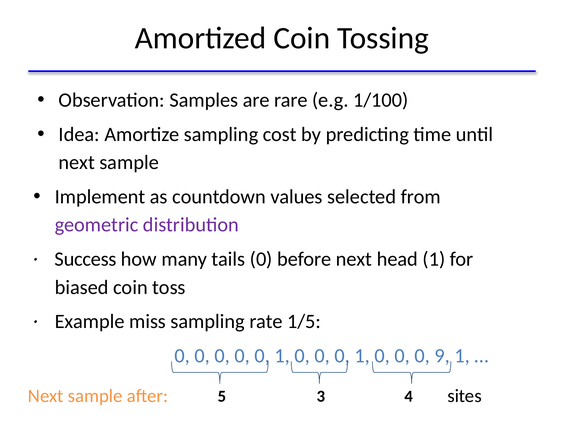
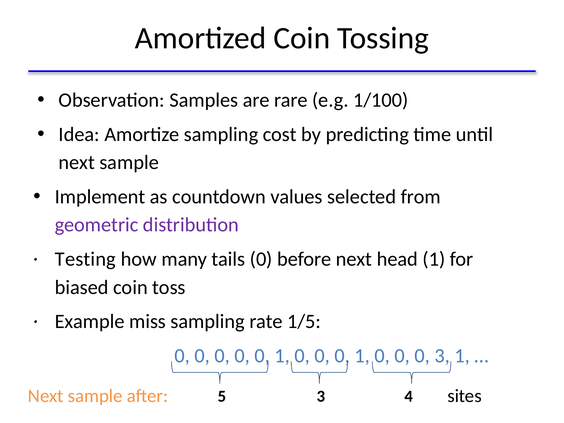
Success: Success -> Testing (85, 259)
0 9: 9 -> 3 (442, 356)
